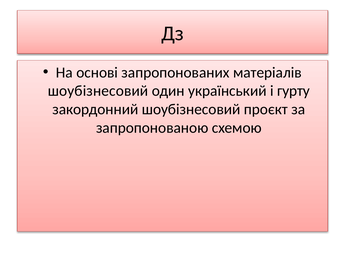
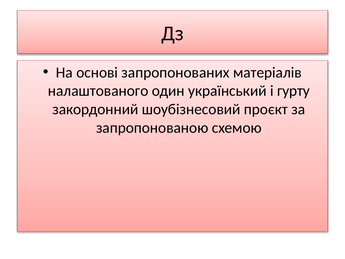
шоубізнесовий: шоубізнесовий -> налаштованого (98, 91)
